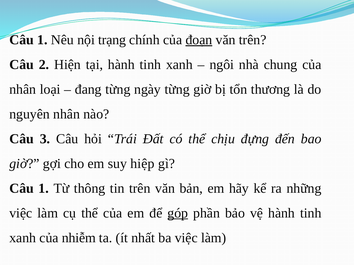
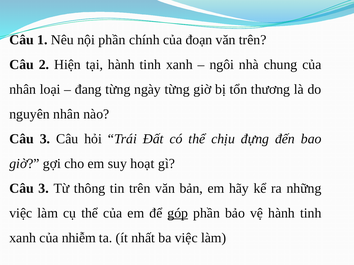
nội trạng: trạng -> phần (112, 40)
đoạn underline: present -> none (199, 40)
hiệp: hiệp -> hoạt (142, 164)
1: 1 -> 3 (44, 189)
